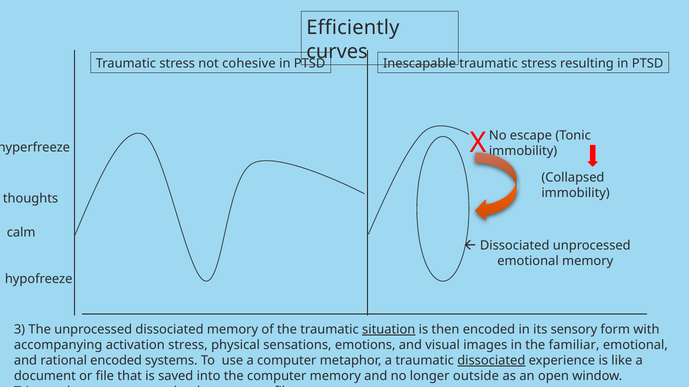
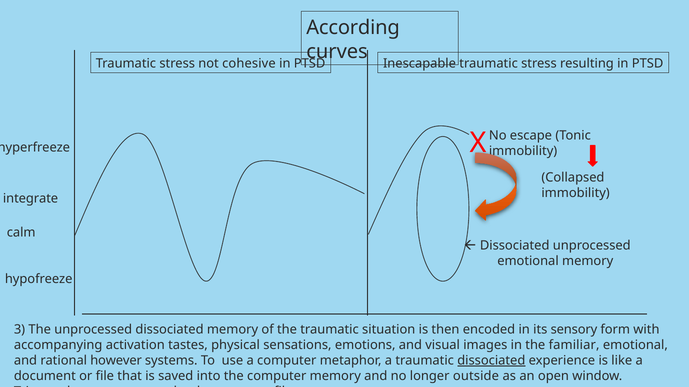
Efficiently: Efficiently -> According (353, 27)
thoughts: thoughts -> integrate (31, 199)
situation underline: present -> none (389, 330)
activation stress: stress -> tastes (188, 346)
rational encoded: encoded -> however (116, 361)
